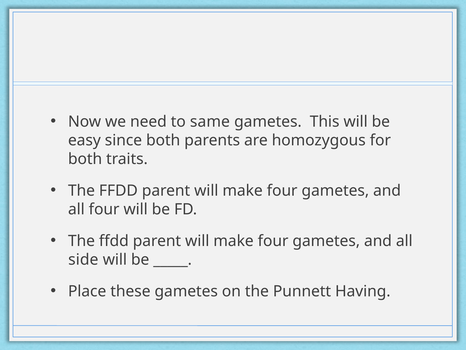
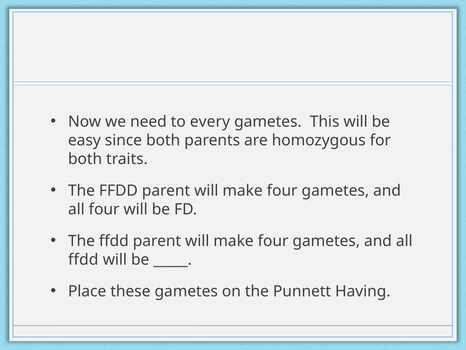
same: same -> every (210, 121)
side: side -> ffdd (83, 259)
